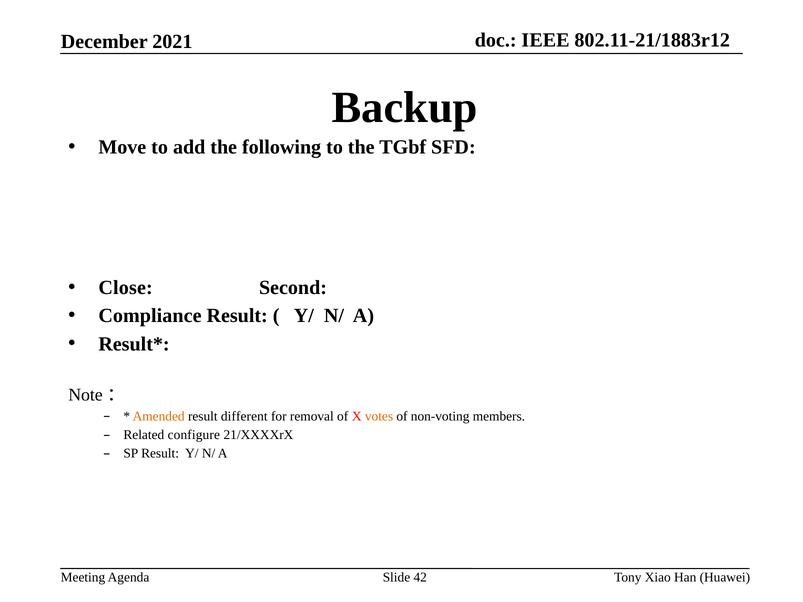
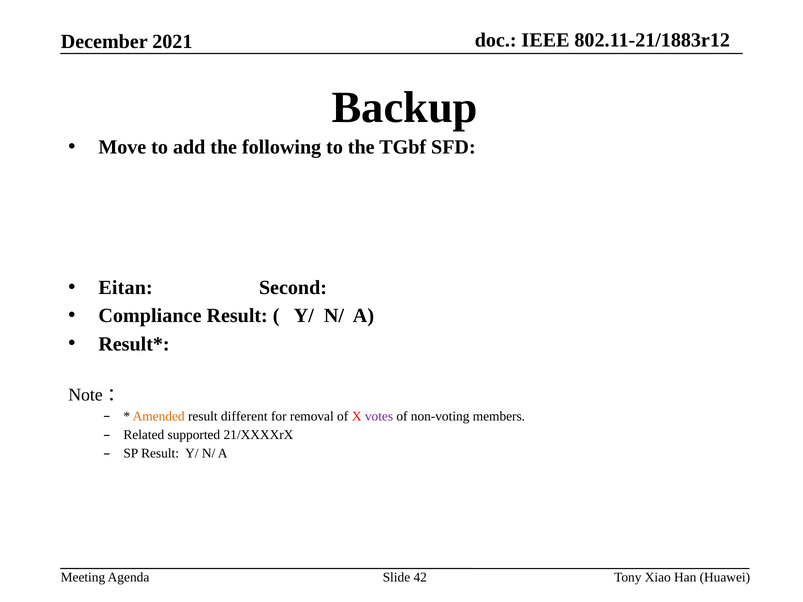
Close: Close -> Eitan (126, 288)
votes colour: orange -> purple (379, 416)
configure: configure -> supported (194, 435)
